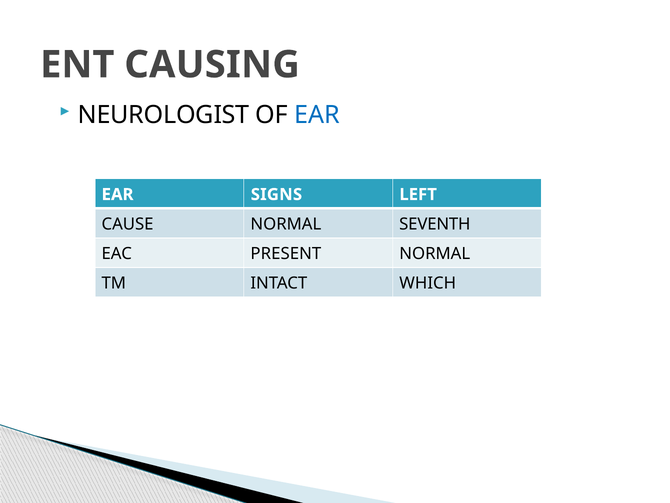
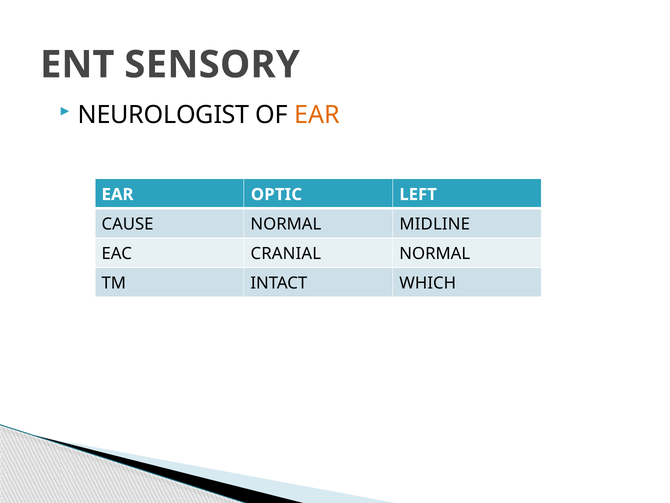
CAUSING: CAUSING -> SENSORY (212, 65)
EAR colour: blue -> orange (317, 115)
SIGNS: SIGNS -> OPTIC (276, 194)
SEVENTH: SEVENTH -> MIDLINE (435, 224)
PRESENT: PRESENT -> CRANIAL (286, 253)
